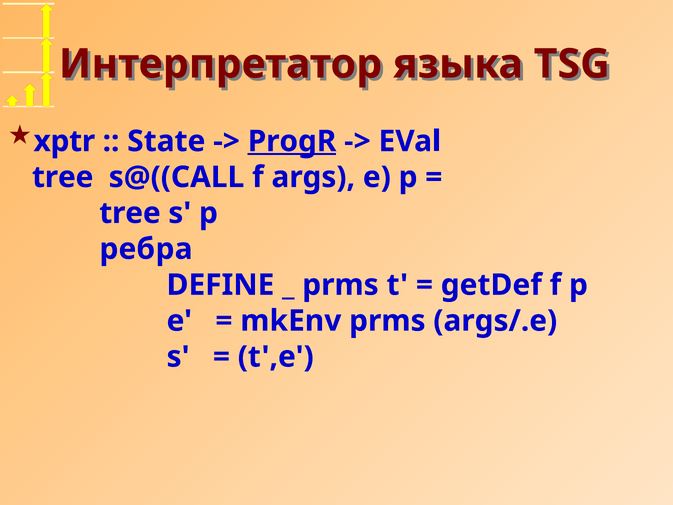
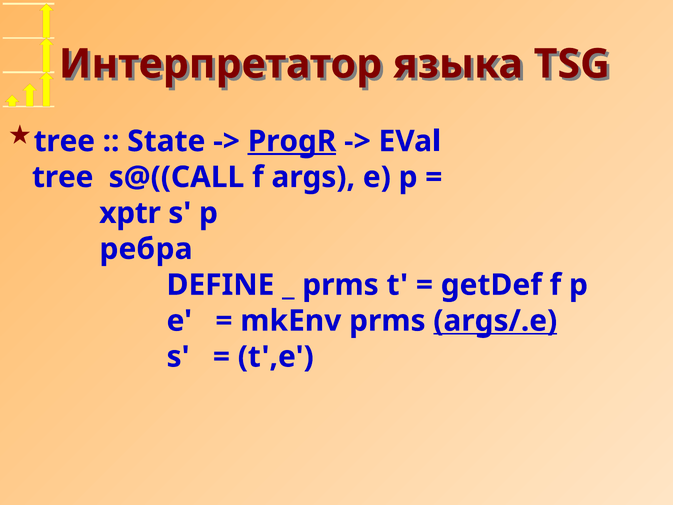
xptr: xptr -> tree (64, 141)
tree: tree -> xptr (130, 213)
args/.e underline: none -> present (495, 321)
